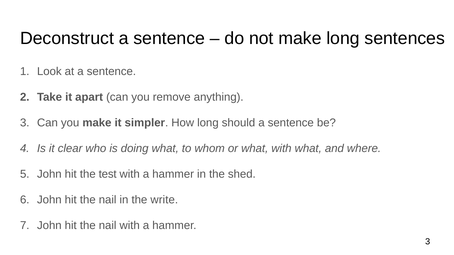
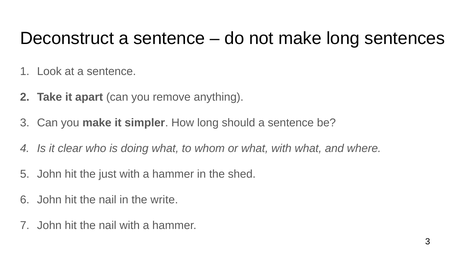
test: test -> just (108, 174)
